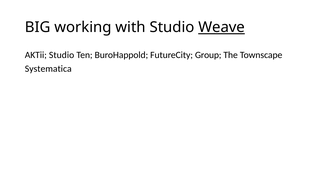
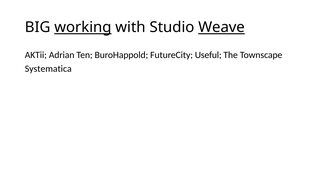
working underline: none -> present (83, 27)
AKTii Studio: Studio -> Adrian (62, 55)
Group: Group -> Useful (208, 55)
